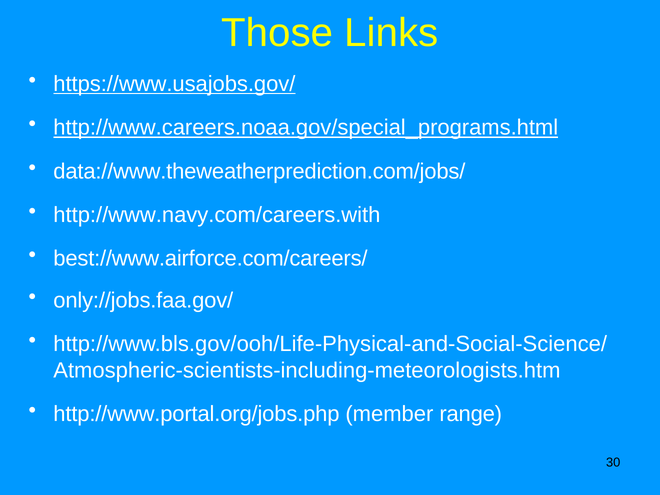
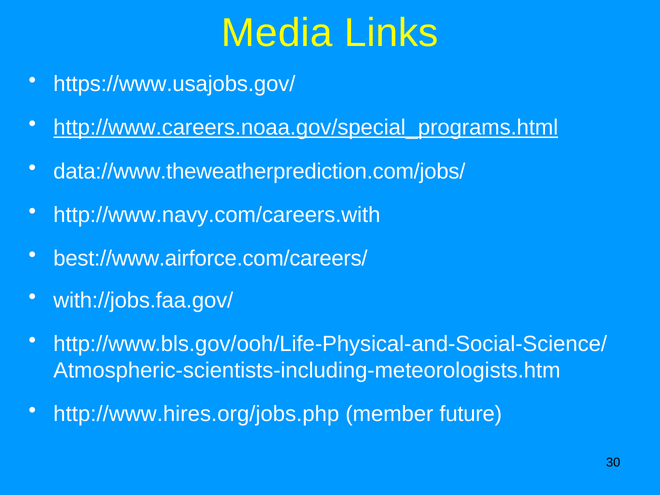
Those: Those -> Media (277, 33)
https://www.usajobs.gov/ underline: present -> none (174, 84)
only://jobs.faa.gov/: only://jobs.faa.gov/ -> with://jobs.faa.gov/ (143, 300)
http://www.portal.org/jobs.php: http://www.portal.org/jobs.php -> http://www.hires.org/jobs.php (196, 414)
range: range -> future (471, 414)
